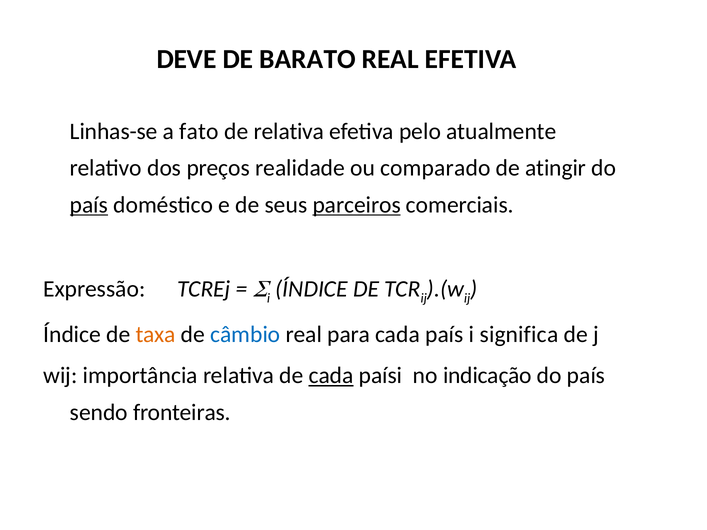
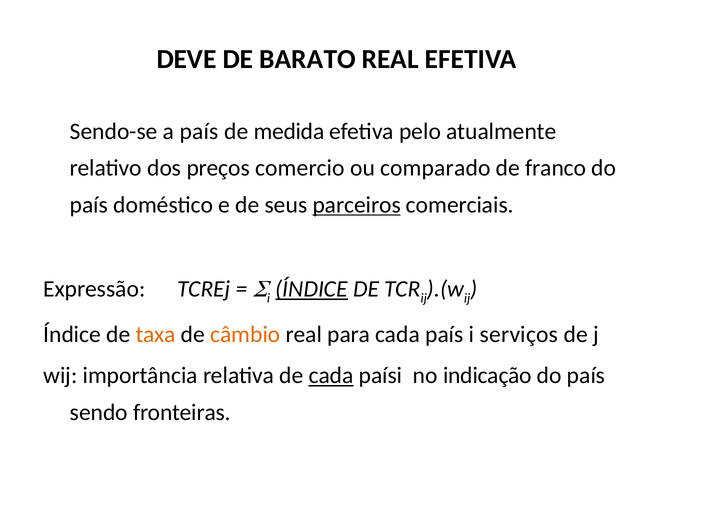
Linhas-se: Linhas-se -> Sendo-se (114, 132)
a fato: fato -> país (199, 132)
de relativa: relativa -> medida (289, 132)
realidade: realidade -> comercio (300, 168)
atingir: atingir -> franco (556, 168)
país underline: present -> none (89, 205)
ÍNDICE underline: none -> present (312, 289)
câmbio colour: blue -> orange (245, 334)
significa: significa -> serviços (519, 334)
